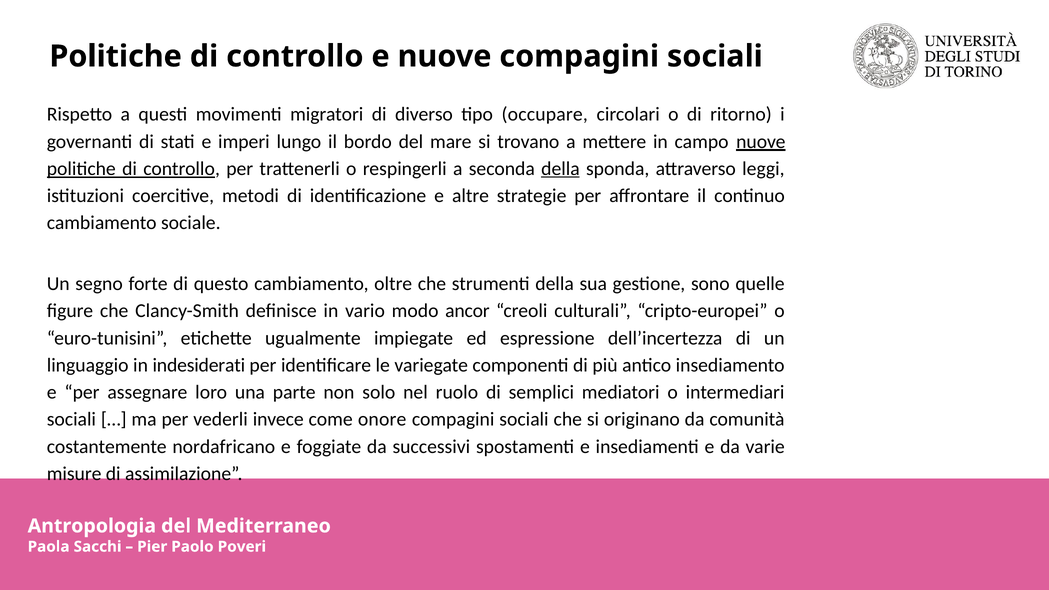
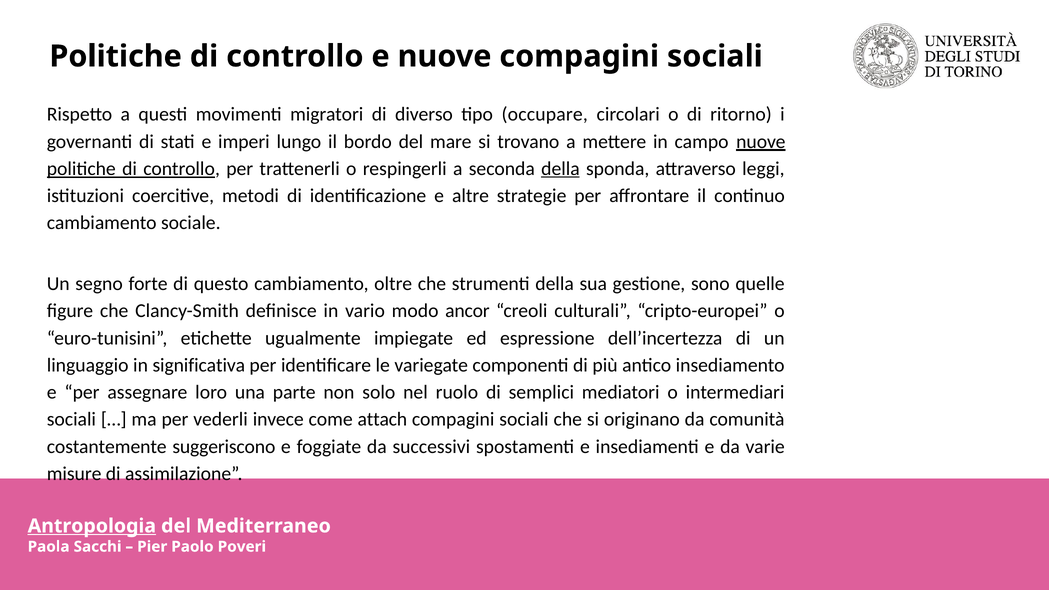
indesiderati: indesiderati -> significativa (199, 365)
onore: onore -> attach (382, 419)
nordafricano: nordafricano -> suggeriscono (224, 447)
Antropologia underline: none -> present (92, 526)
